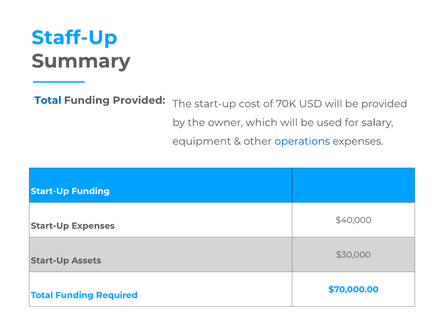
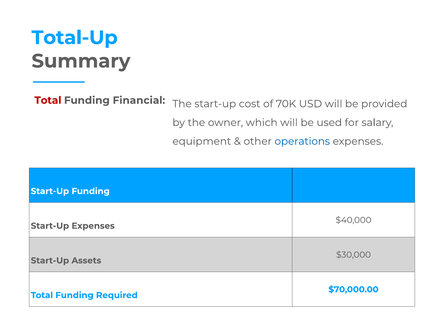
Staff-Up: Staff-Up -> Total-Up (75, 38)
Total colour: blue -> red (48, 100)
Funding Provided: Provided -> Financial (139, 100)
